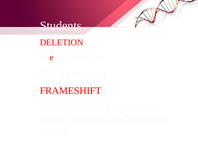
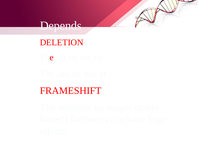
Students: Students -> Depends (61, 26)
